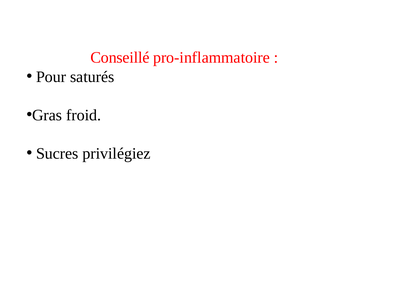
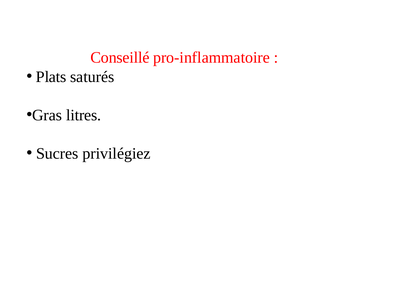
Pour: Pour -> Plats (51, 77)
froid: froid -> litres (84, 115)
